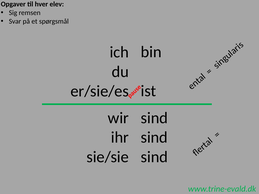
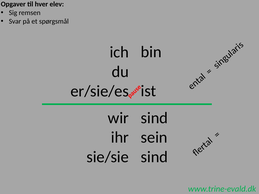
sind: sind -> sein (154, 138)
